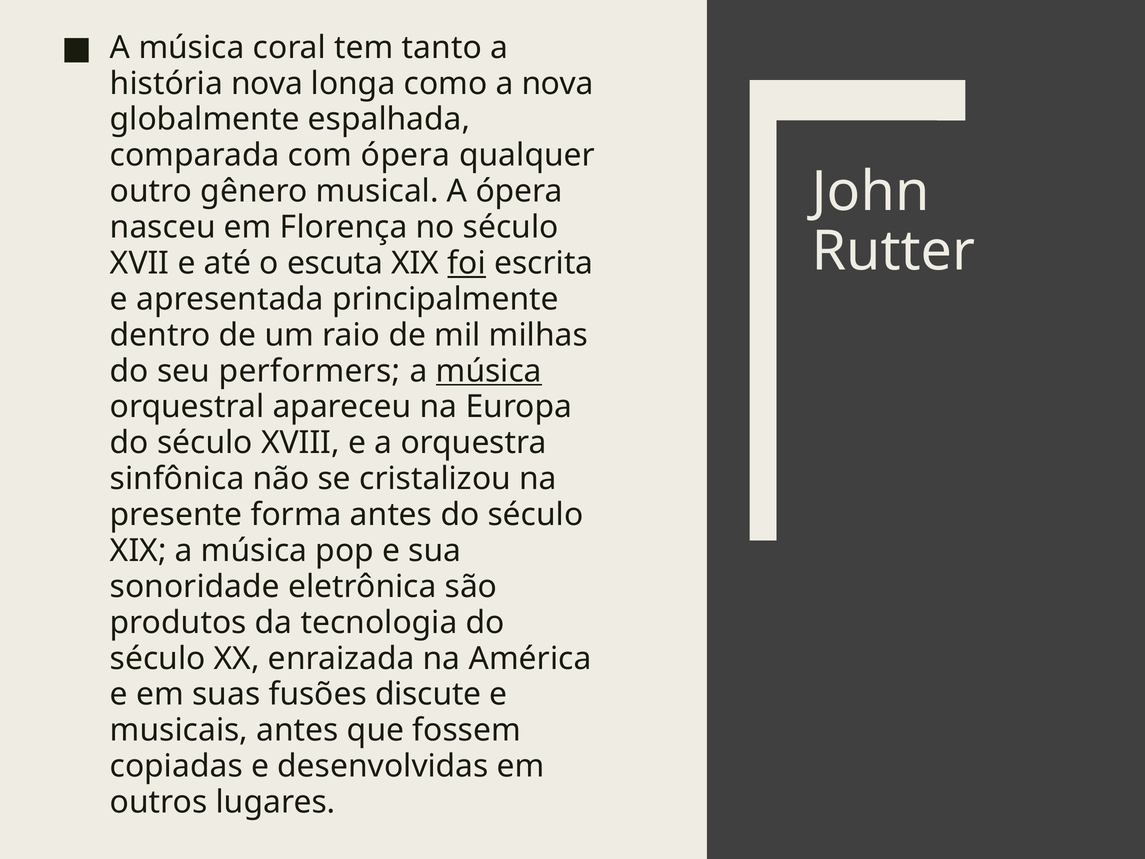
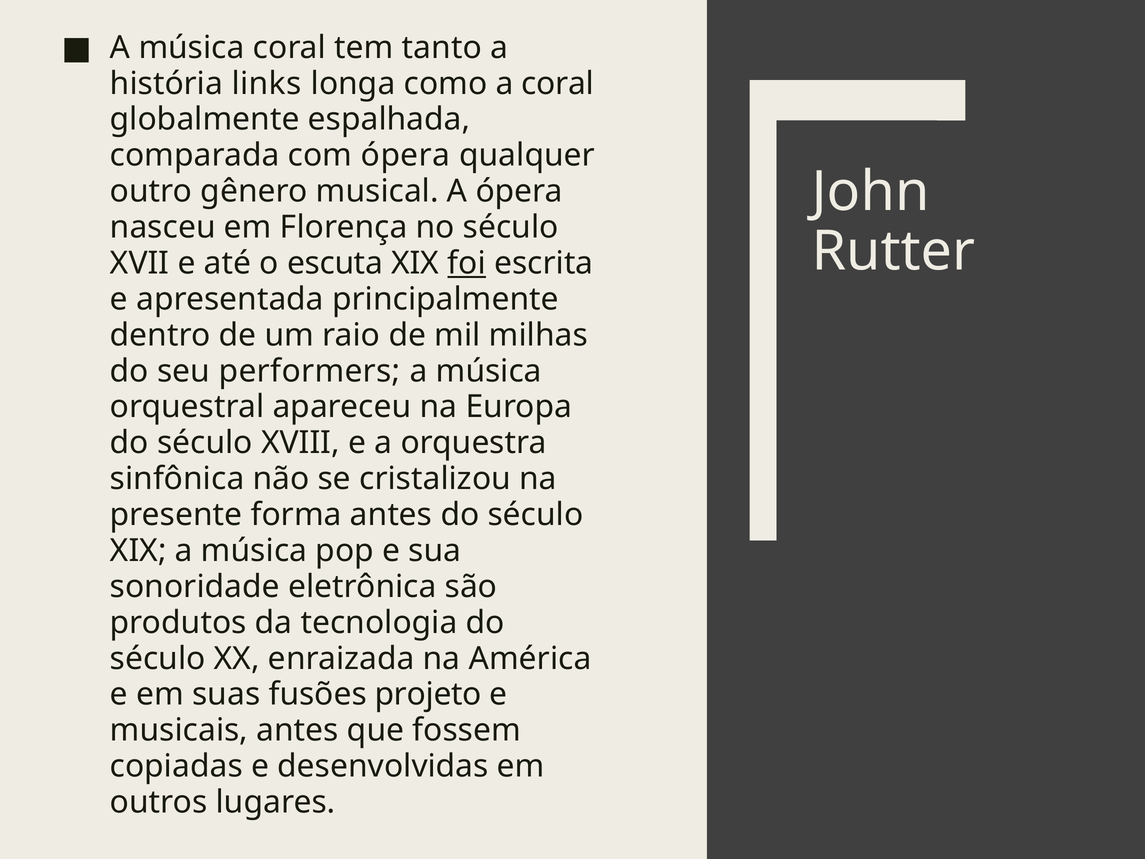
história nova: nova -> links (267, 83)
a nova: nova -> coral (558, 83)
música underline: present -> none (489, 371)
discute: discute -> projeto (428, 694)
